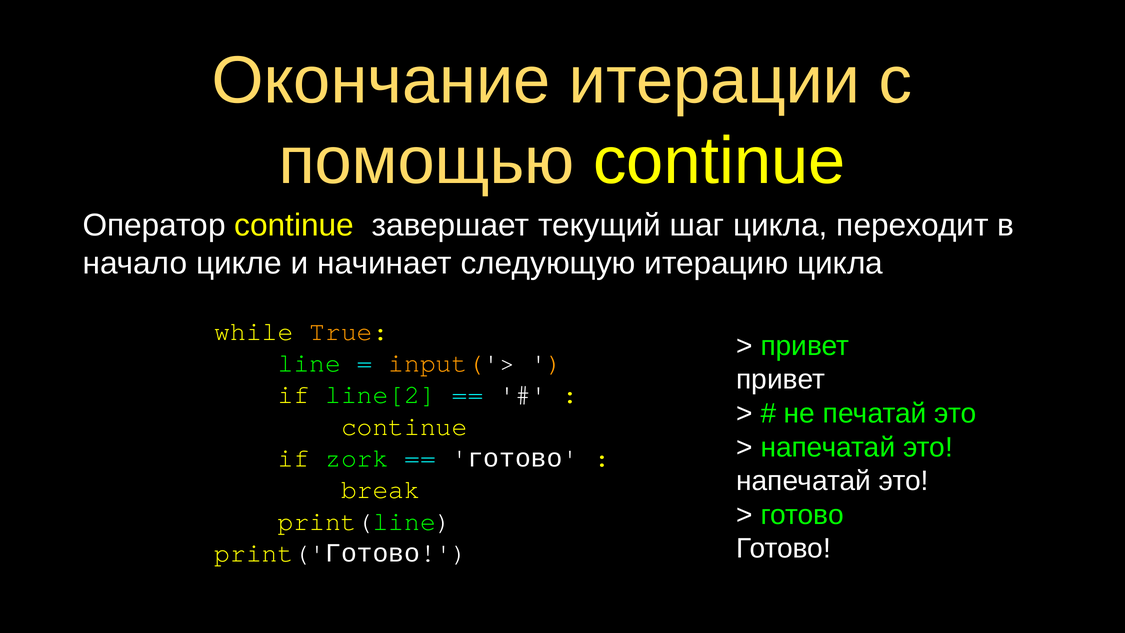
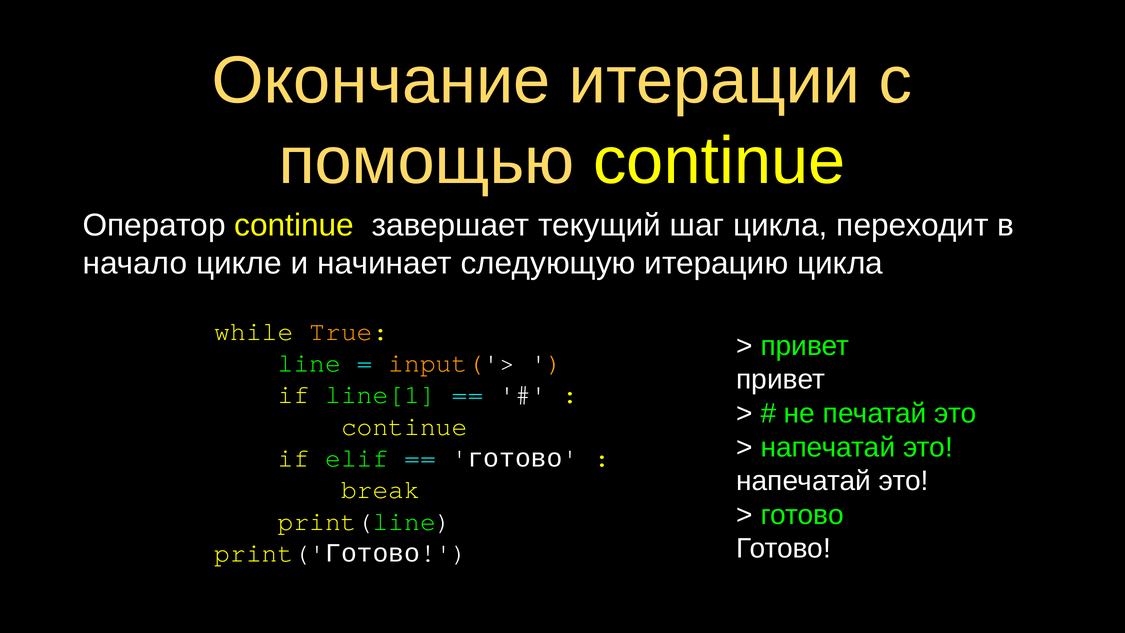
line[2: line[2 -> line[1 (381, 395)
zork: zork -> elif (357, 458)
